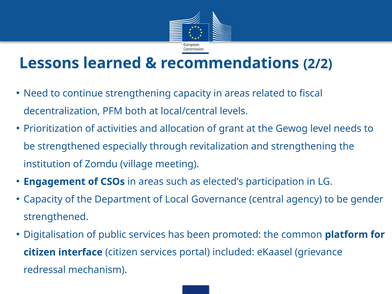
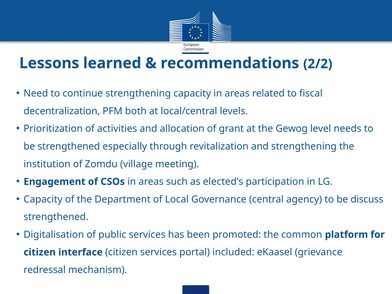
gender: gender -> discuss (367, 199)
